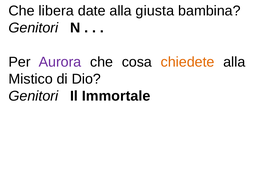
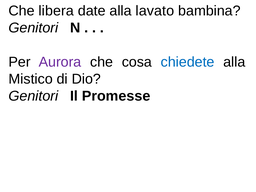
giusta: giusta -> lavato (155, 11)
chiedete colour: orange -> blue (188, 62)
Immortale: Immortale -> Promesse (116, 96)
